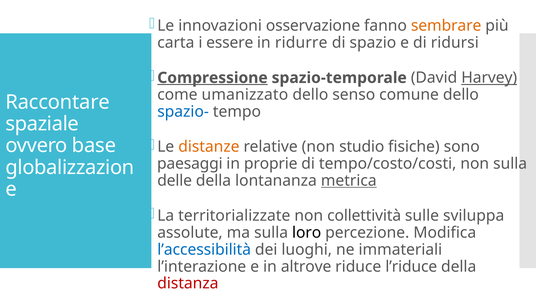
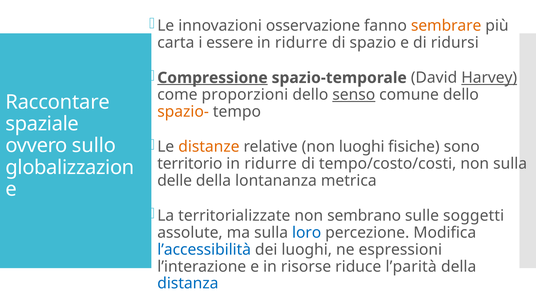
umanizzato: umanizzato -> proporzioni (245, 95)
senso underline: none -> present (354, 95)
spazio- colour: blue -> orange (183, 111)
non studio: studio -> luoghi (362, 147)
base: base -> sullo (94, 145)
paesaggi: paesaggi -> territorio (190, 163)
proprie: proprie -> ridurre (271, 163)
metrica underline: present -> none (349, 180)
collettività: collettività -> sembrano (364, 215)
sviluppa: sviluppa -> soggetti (474, 215)
loro colour: black -> blue (307, 232)
immateriali: immateriali -> espressioni (400, 249)
altrove: altrove -> risorse (306, 266)
l’riduce: l’riduce -> l’parità (411, 266)
distanza colour: red -> blue (188, 283)
